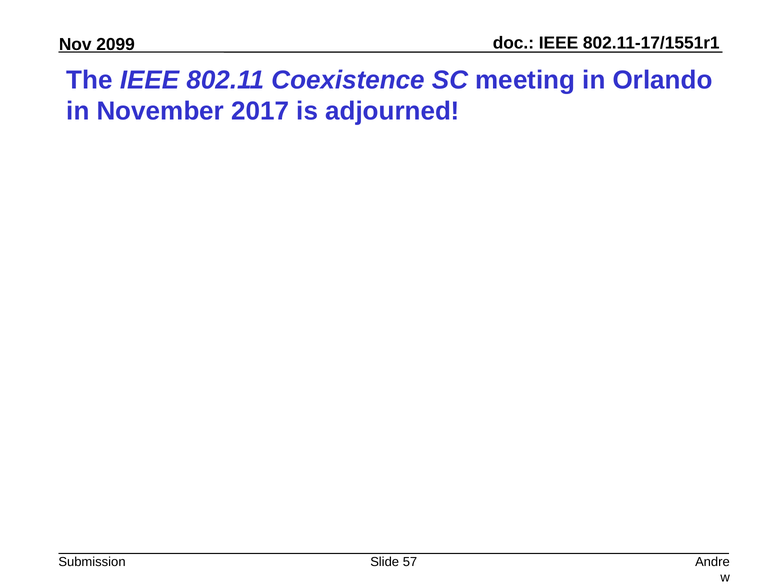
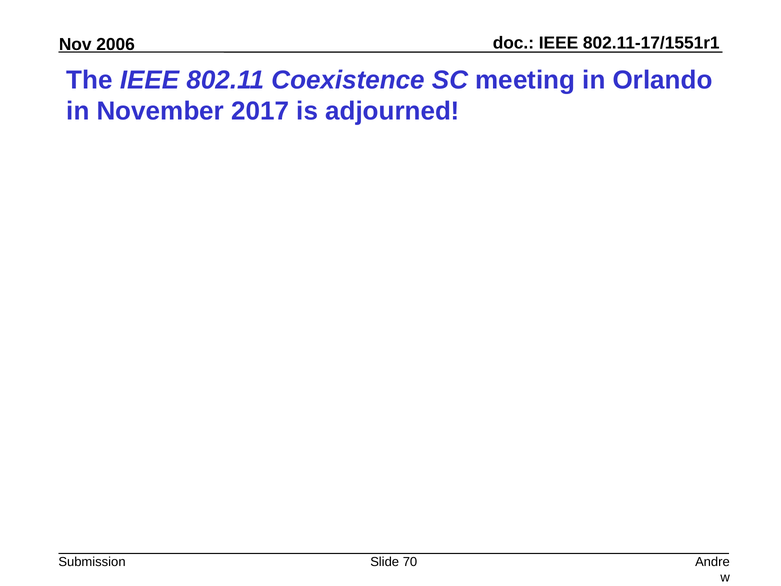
2099: 2099 -> 2006 (116, 44)
57: 57 -> 70 (410, 562)
